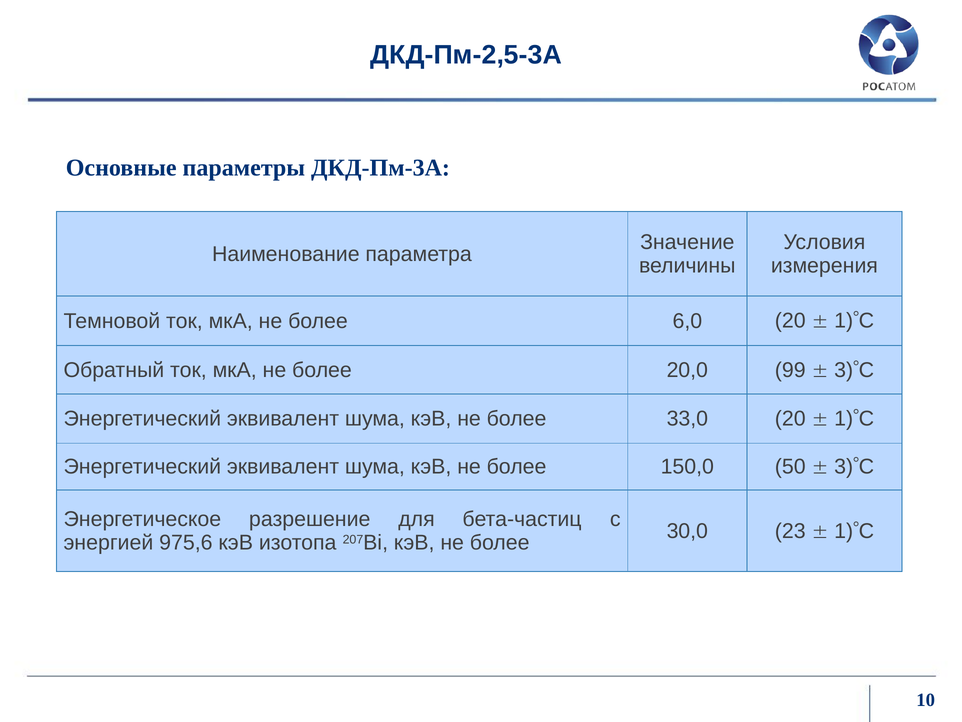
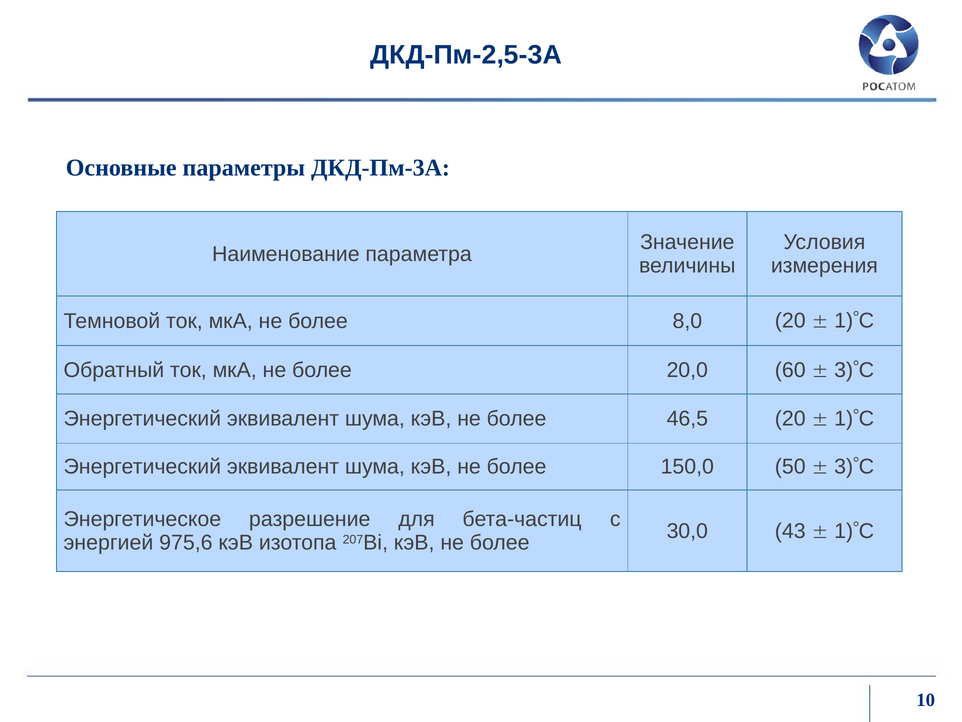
6,0: 6,0 -> 8,0 (687, 321)
99: 99 -> 60 (790, 370)
33,0: 33,0 -> 46,5 (687, 419)
23: 23 -> 43 (790, 531)
